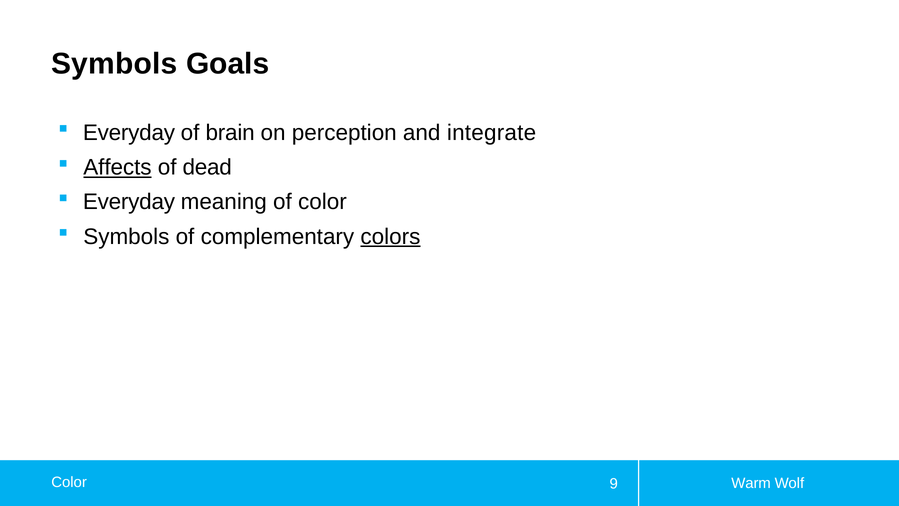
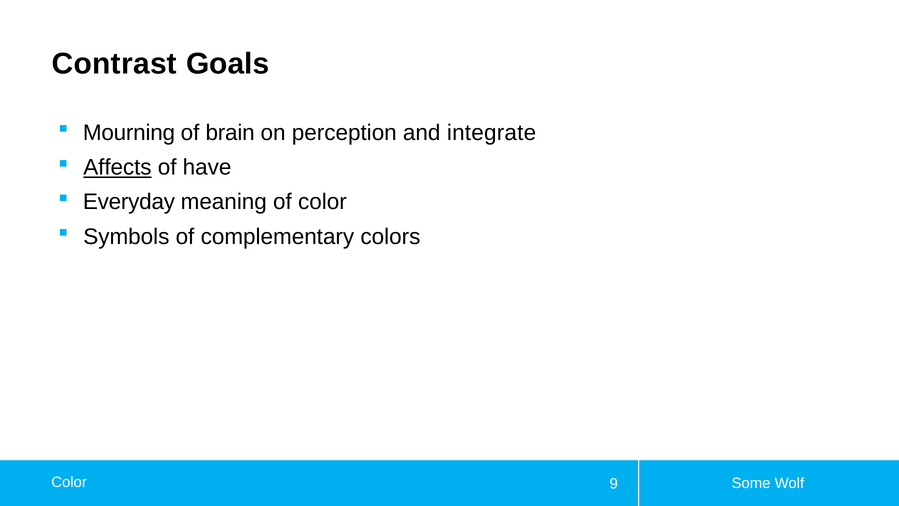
Symbols: Symbols -> Contrast (114, 64)
Everyday: Everyday -> Mourning (129, 133)
dead: dead -> have (207, 167)
colors underline: present -> none (390, 236)
Warm: Warm -> Some (751, 483)
